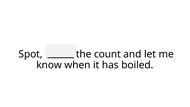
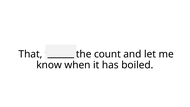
Spot: Spot -> That (30, 54)
